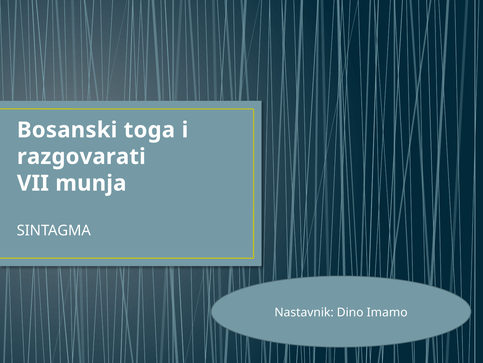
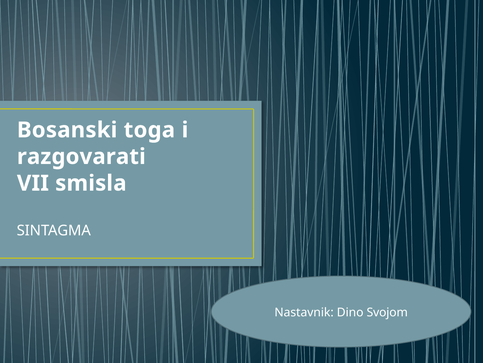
munja: munja -> smisla (91, 183)
Imamo: Imamo -> Svojom (387, 312)
